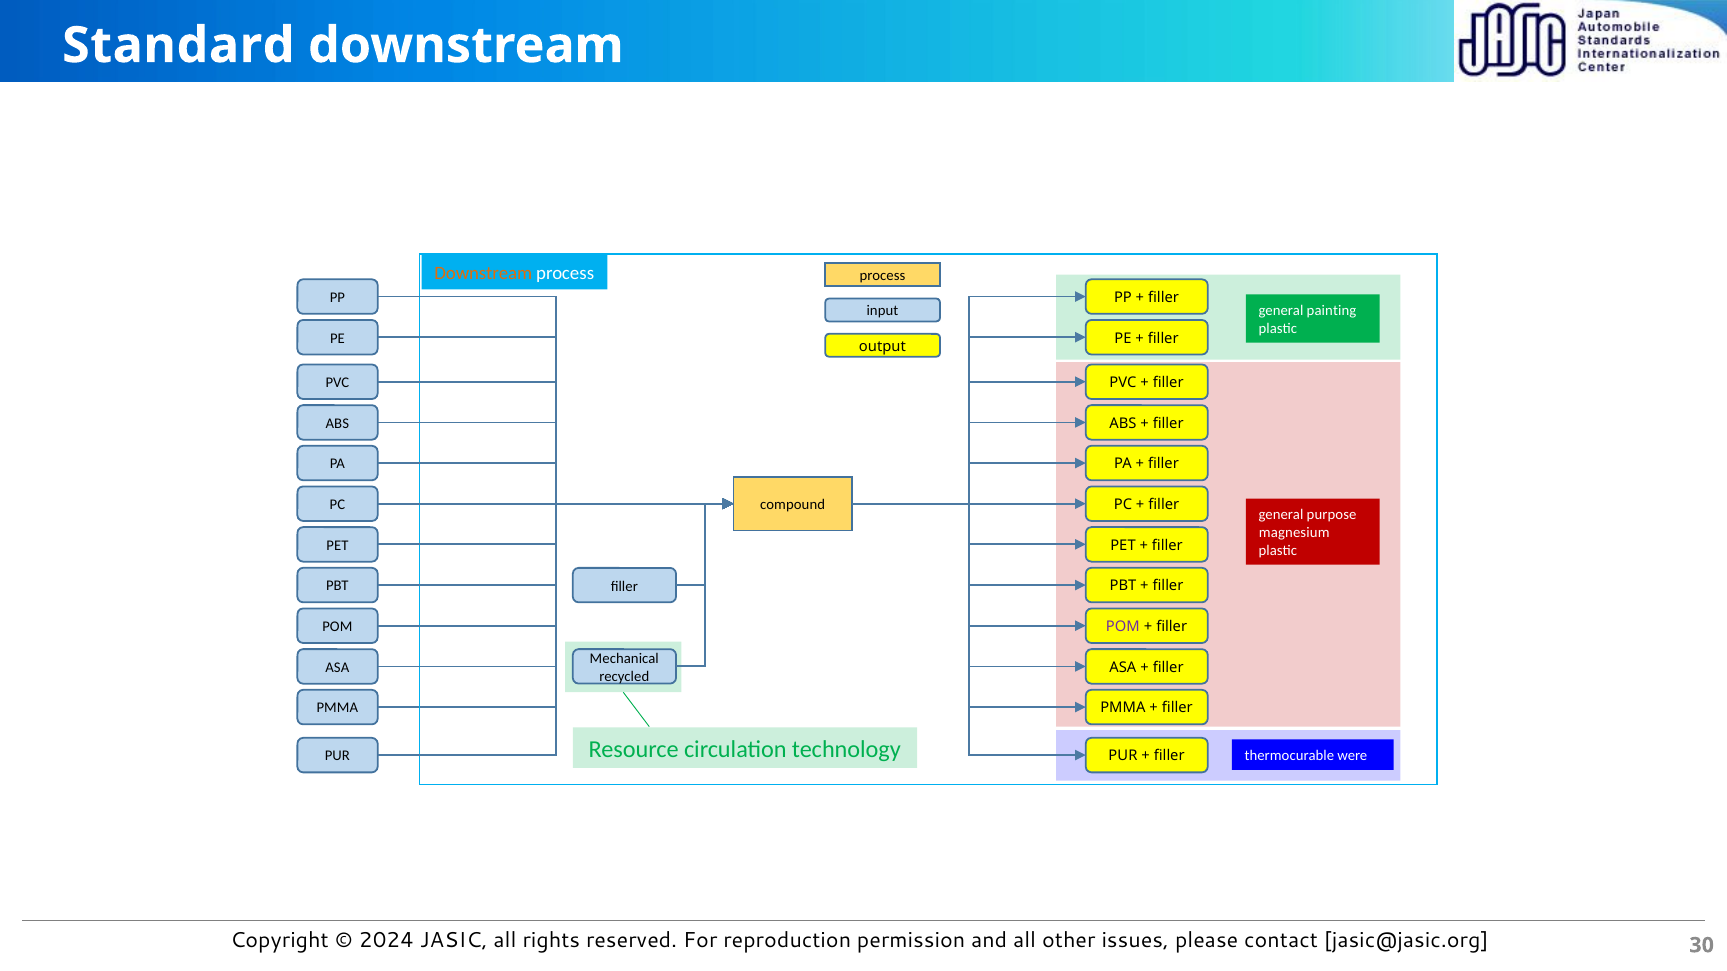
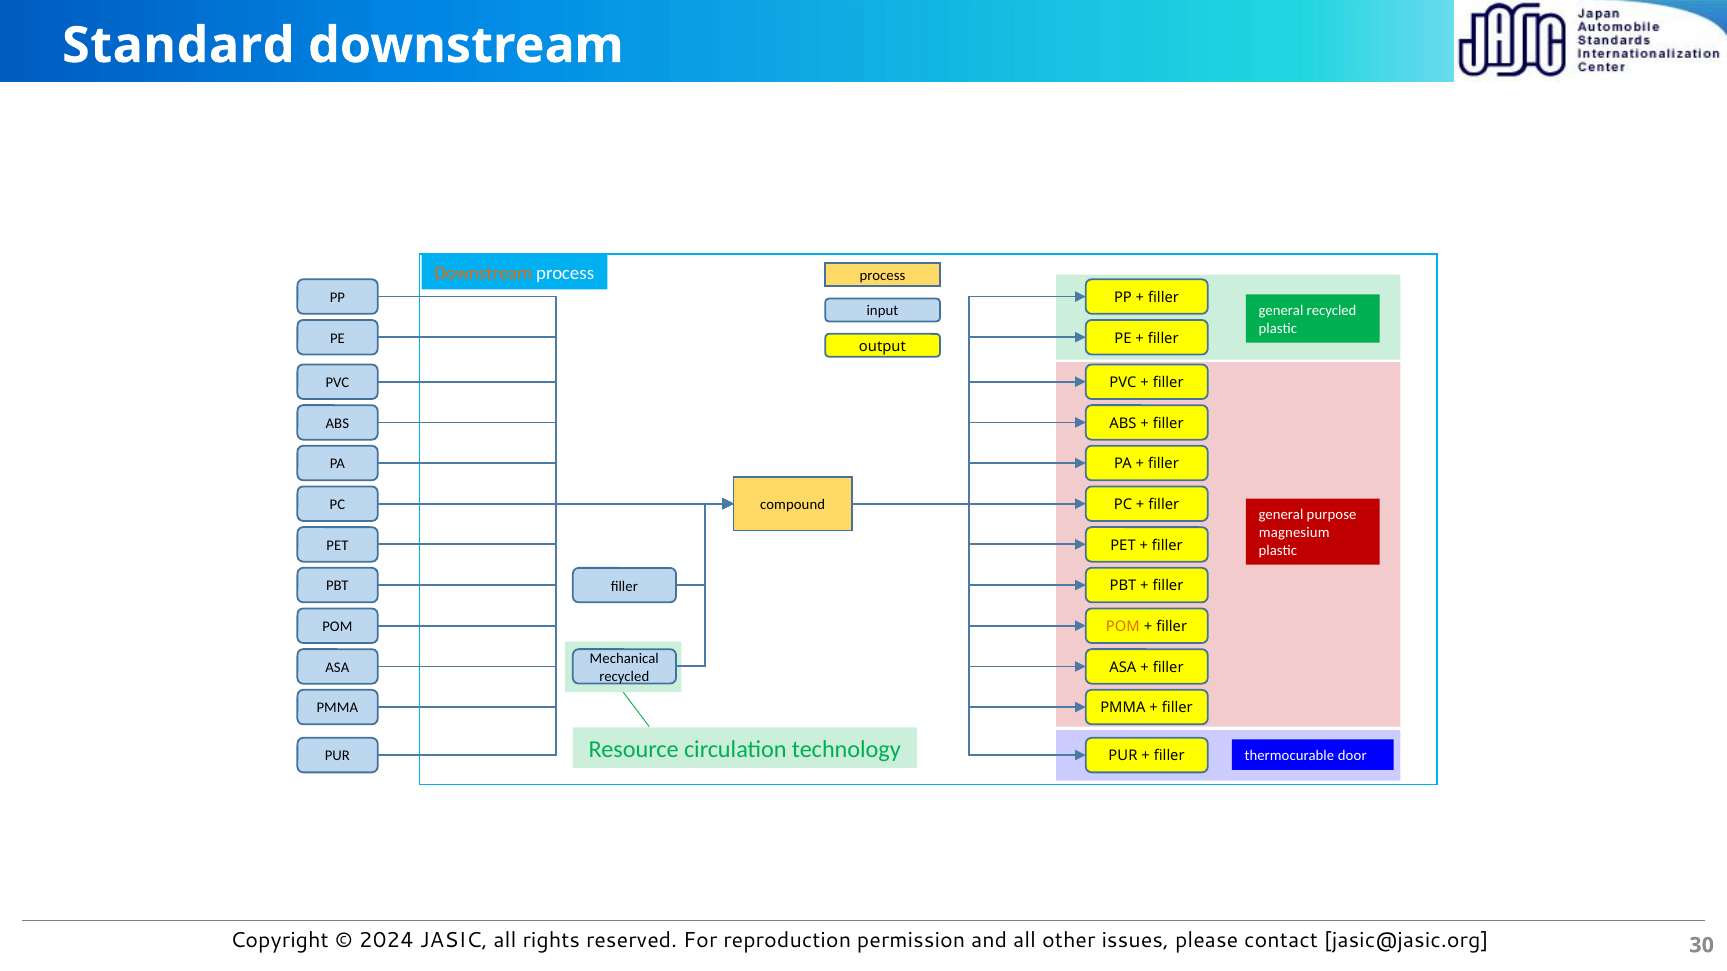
general painting: painting -> recycled (1332, 311)
POM colour: purple -> orange (1123, 627)
were: were -> door (1352, 756)
